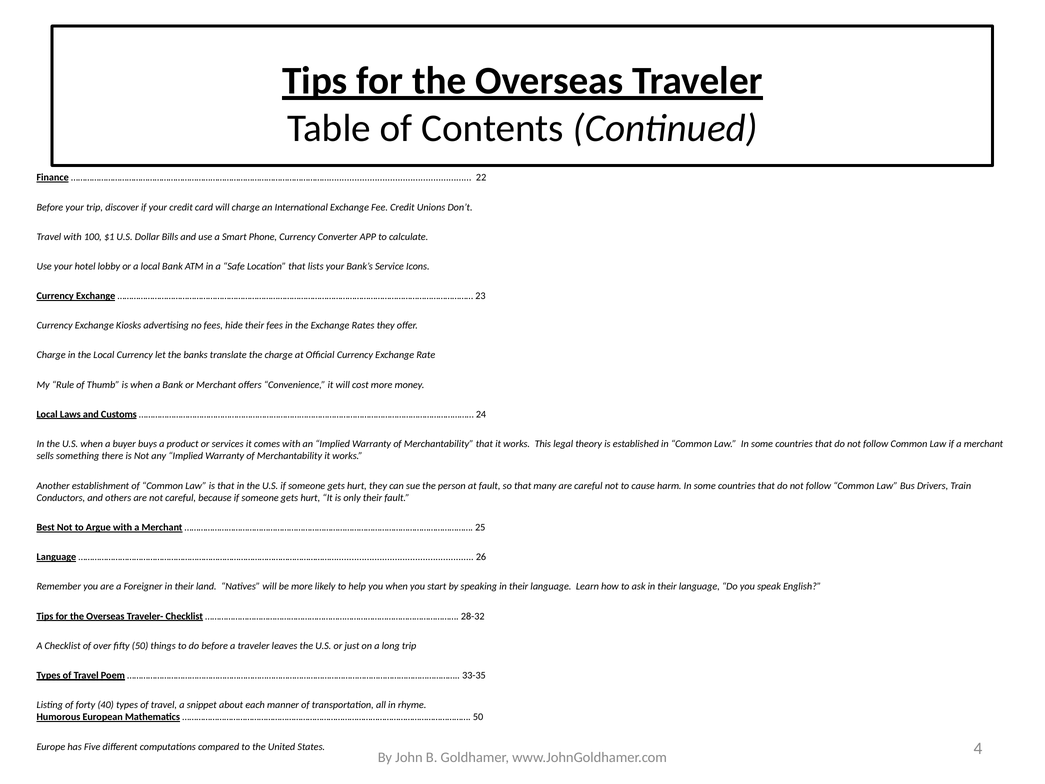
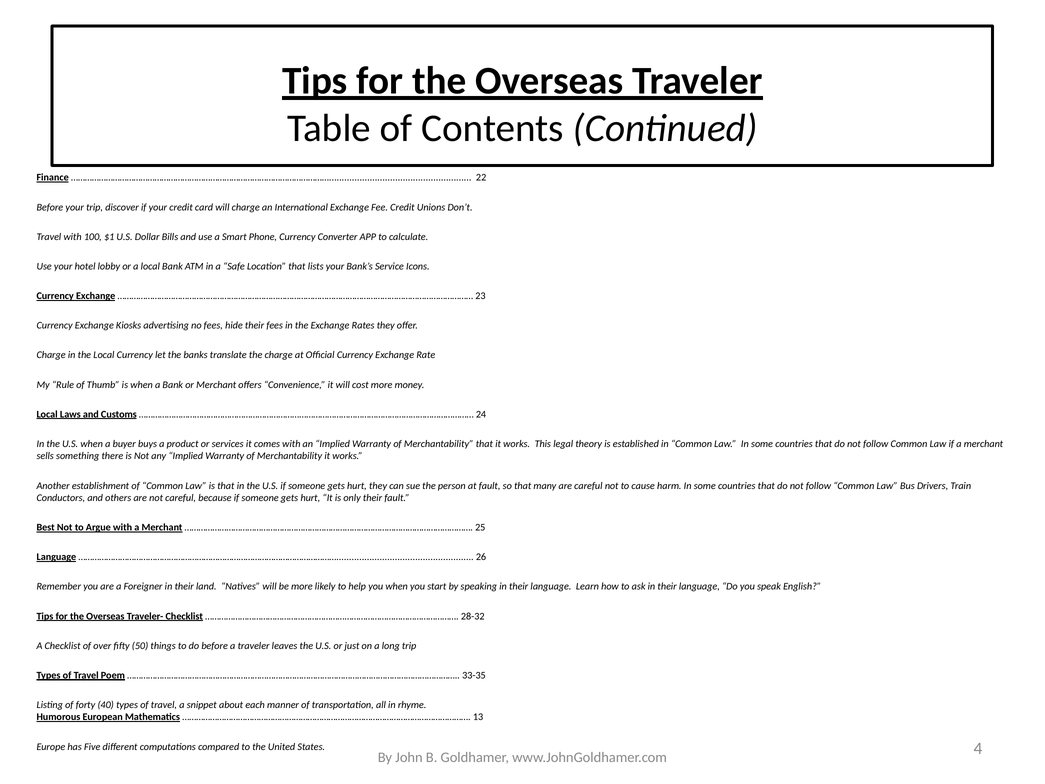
50: 50 -> 13 (478, 717)
